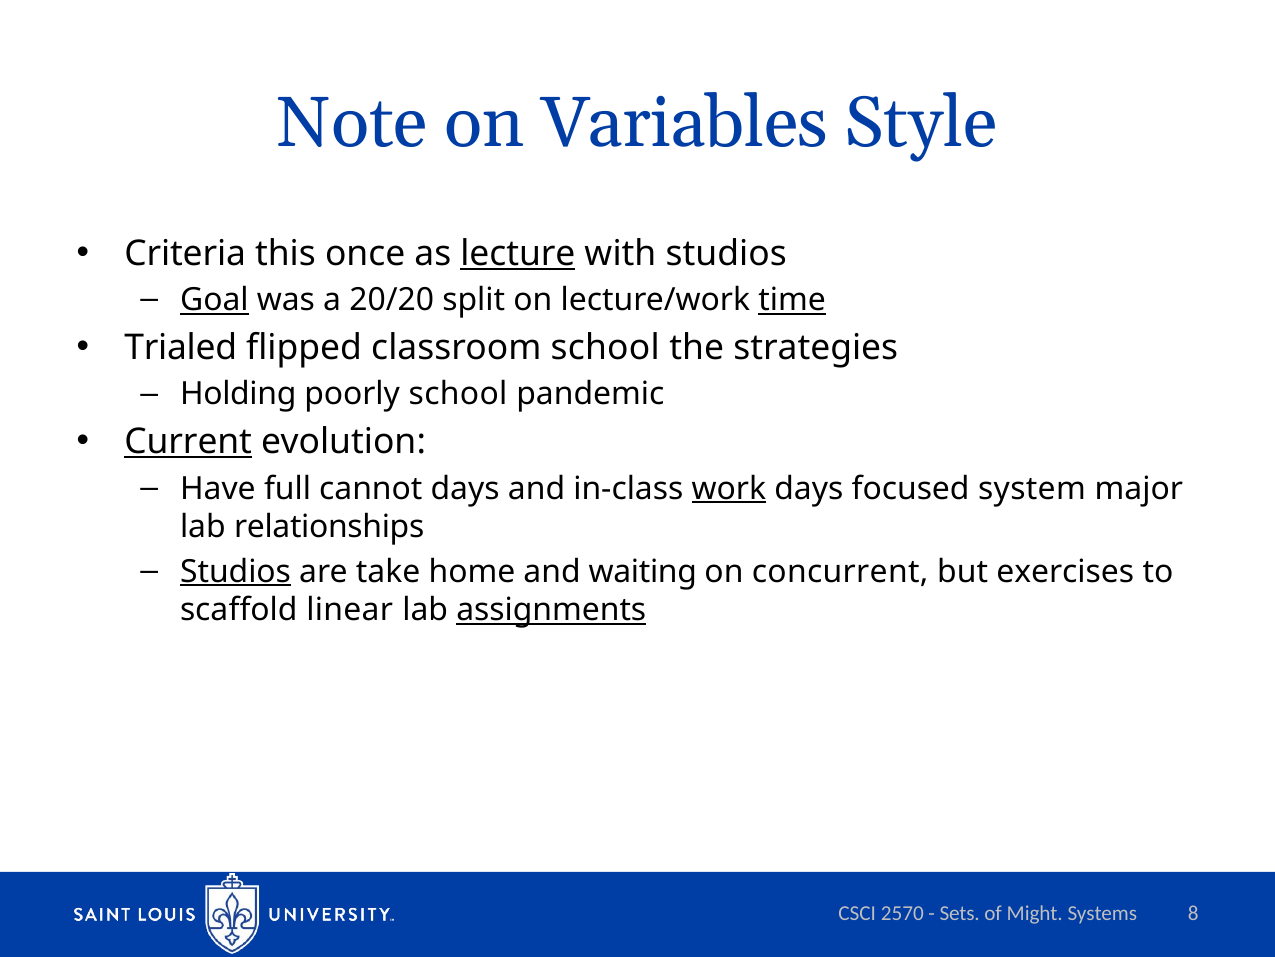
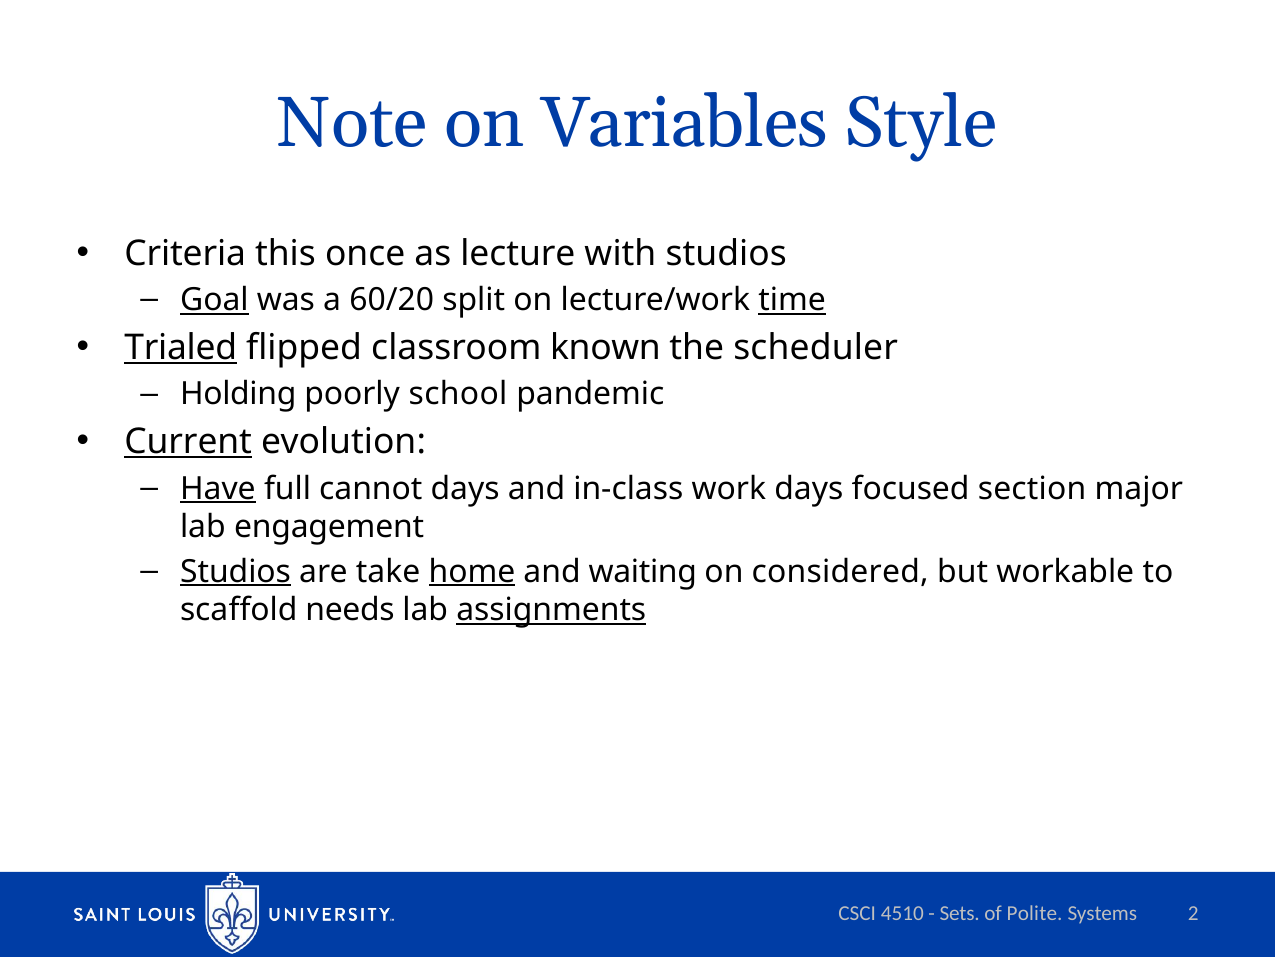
lecture underline: present -> none (518, 253)
20/20: 20/20 -> 60/20 (392, 300)
Trialed underline: none -> present (181, 348)
classroom school: school -> known (605, 348)
strategies: strategies -> scheduler (816, 348)
Have underline: none -> present (218, 488)
work underline: present -> none (729, 488)
system: system -> section (1032, 488)
relationships: relationships -> engagement (329, 527)
home underline: none -> present (472, 571)
concurrent: concurrent -> considered (840, 571)
exercises: exercises -> workable (1065, 571)
linear: linear -> needs (350, 609)
2570: 2570 -> 4510 (902, 913)
Might: Might -> Polite (1035, 913)
8: 8 -> 2 (1193, 913)
